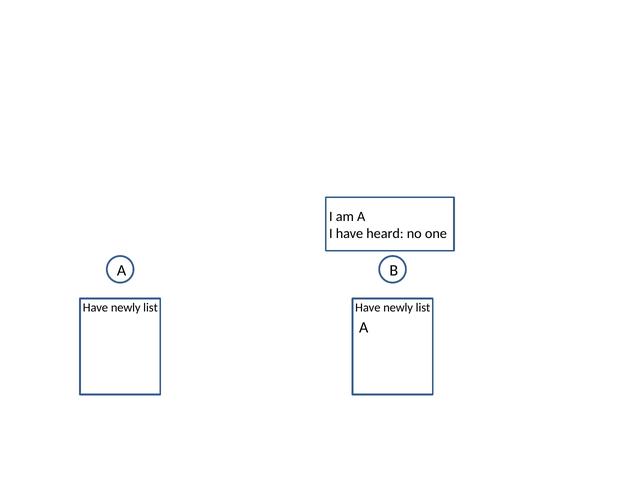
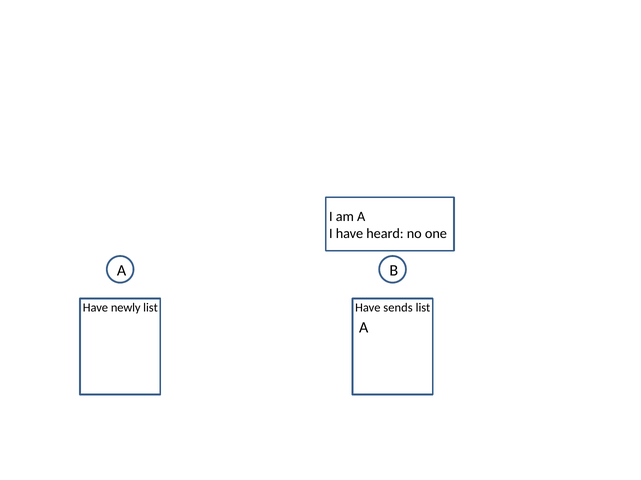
list Have newly: newly -> sends (398, 308)
